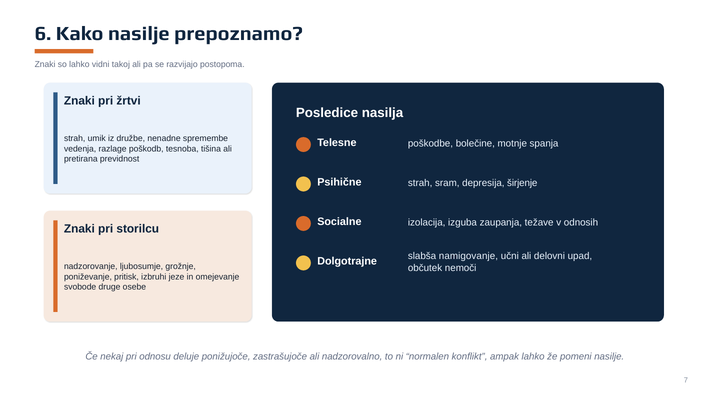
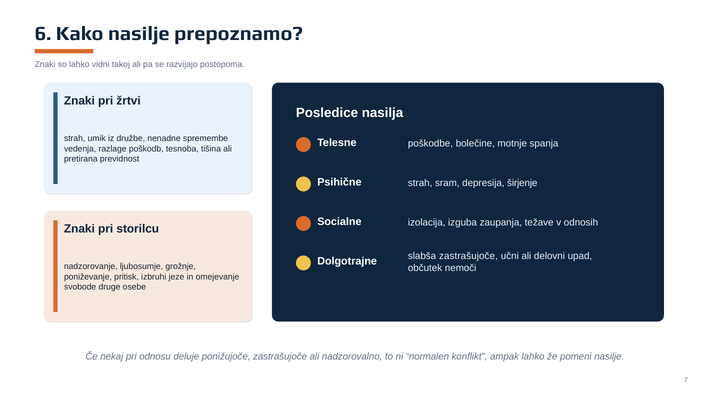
slabša namigovanje: namigovanje -> zastrašujoče (468, 256)
